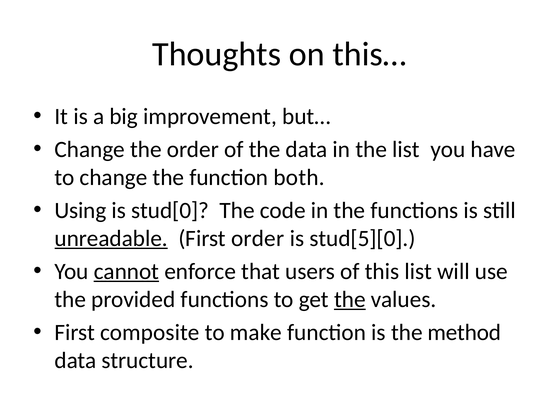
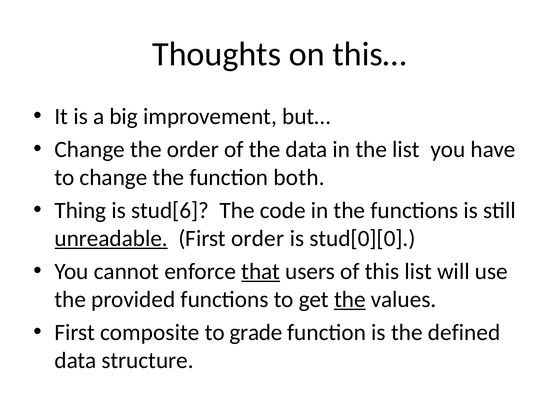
Using: Using -> Thing (80, 210)
stud[0: stud[0 -> stud[6 (170, 210)
stud[5][0: stud[5][0 -> stud[0][0 (362, 238)
cannot underline: present -> none (126, 271)
that underline: none -> present (261, 271)
make: make -> grade (256, 332)
method: method -> defined (464, 332)
